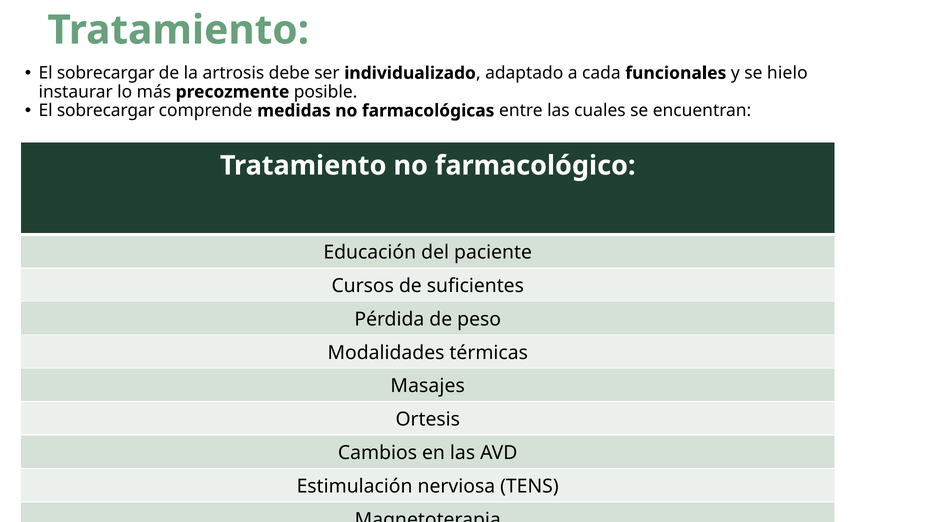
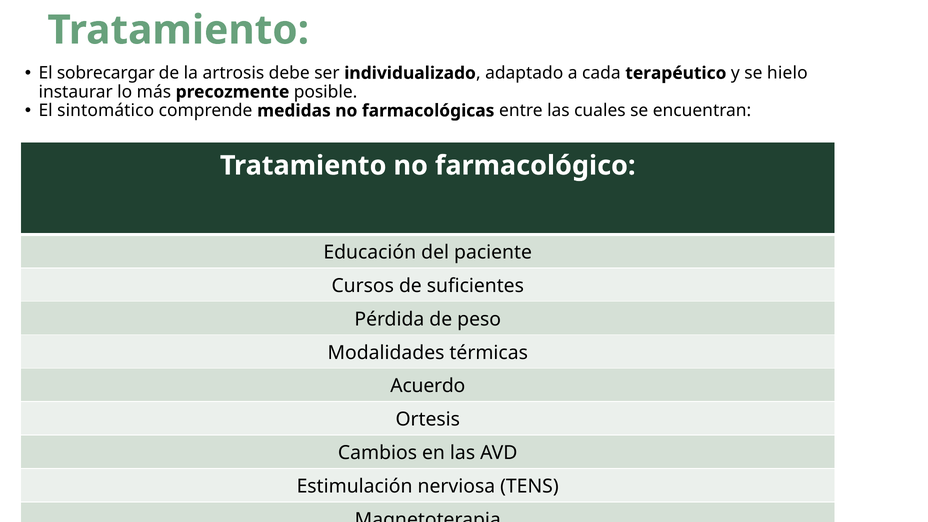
funcionales: funcionales -> terapéutico (676, 73)
sobrecargar: sobrecargar -> sintomático (106, 111)
Masajes: Masajes -> Acuerdo (428, 386)
